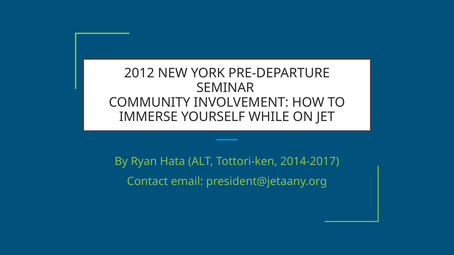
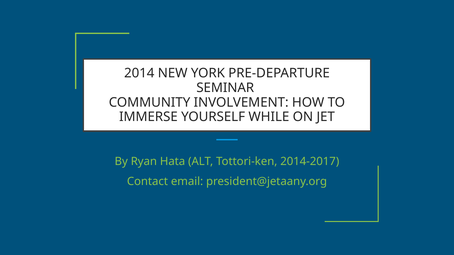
2012: 2012 -> 2014 (139, 73)
